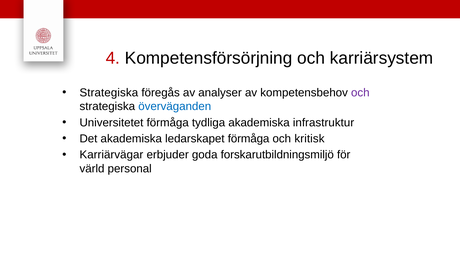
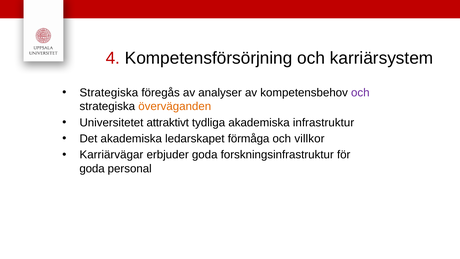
överväganden colour: blue -> orange (175, 106)
Universitetet förmåga: förmåga -> attraktivt (168, 123)
kritisk: kritisk -> villkor (309, 139)
forskarutbildningsmiljö: forskarutbildningsmiljö -> forskningsinfrastruktur (277, 155)
värld: värld -> goda (92, 168)
